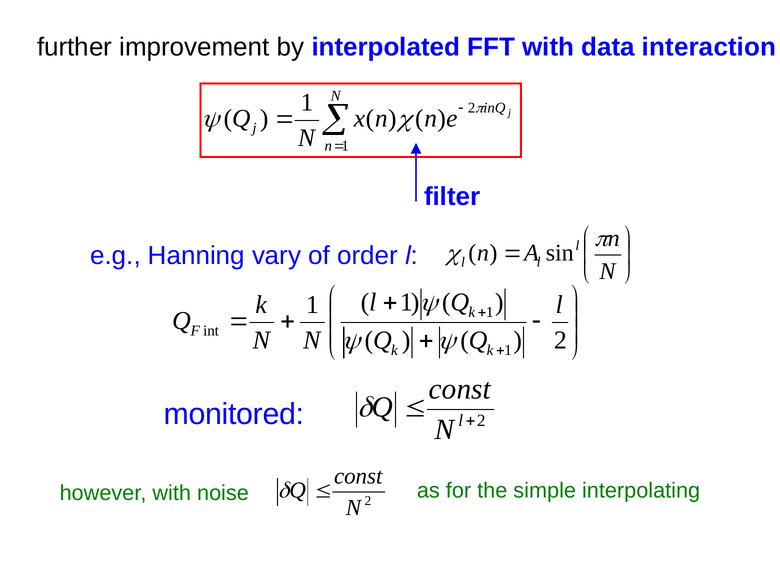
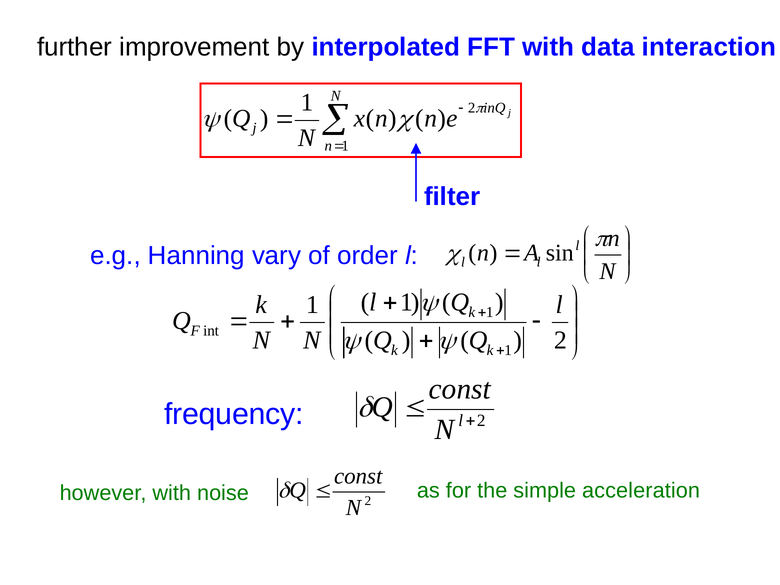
monitored: monitored -> frequency (234, 414)
interpolating: interpolating -> acceleration (641, 491)
